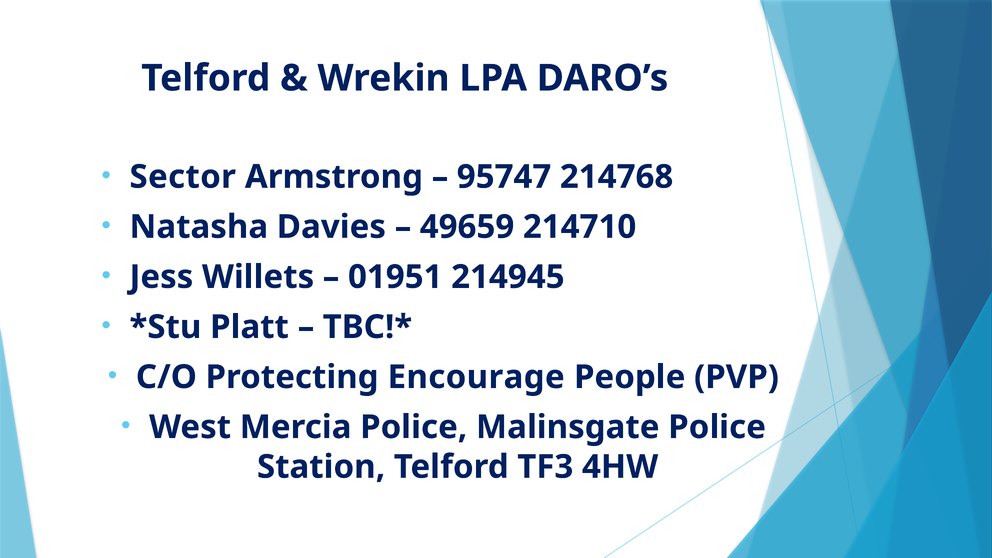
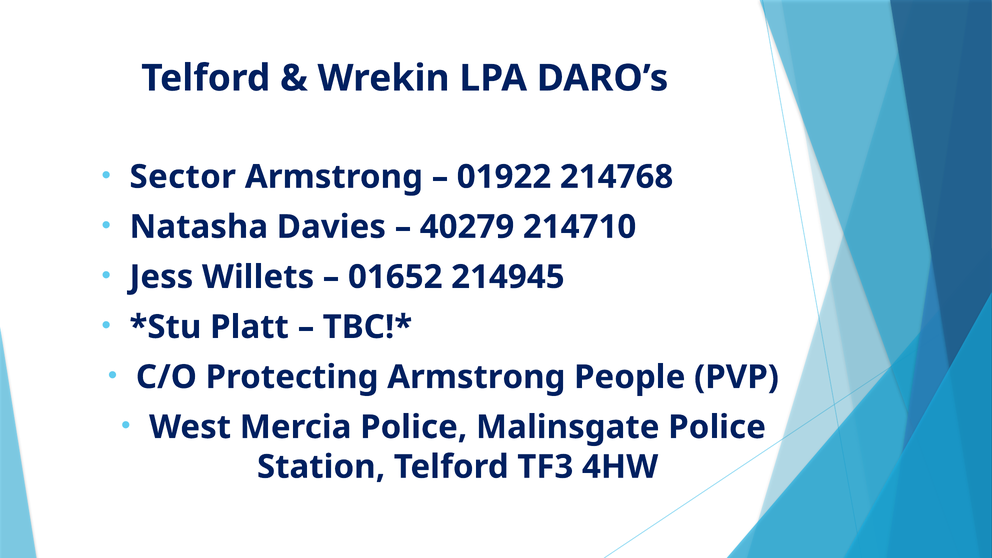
95747: 95747 -> 01922 (504, 177)
49659: 49659 -> 40279 (467, 227)
01951: 01951 -> 01652 (395, 277)
Protecting Encourage: Encourage -> Armstrong (476, 377)
